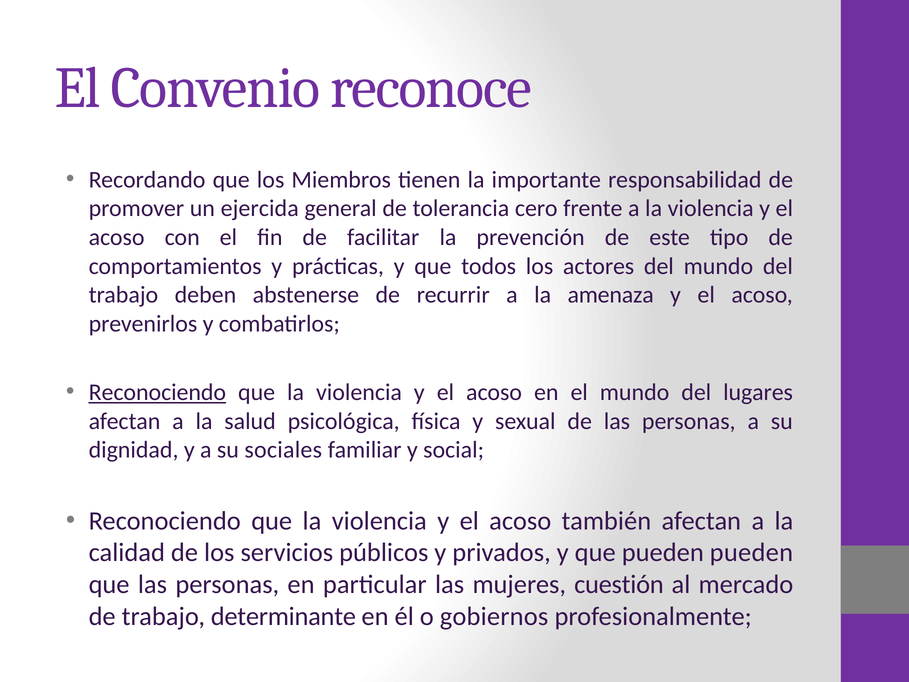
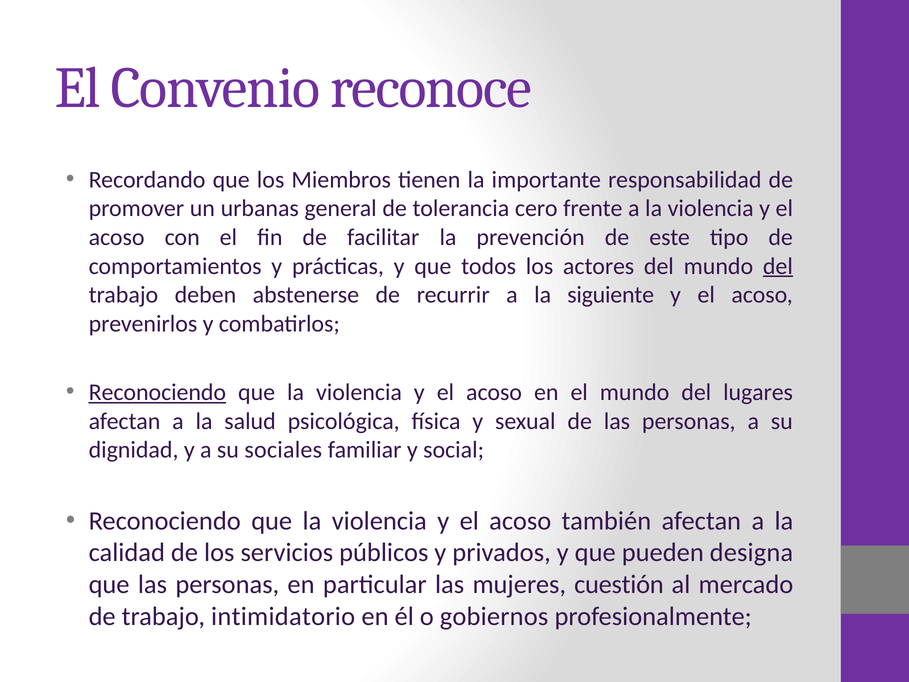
ejercida: ejercida -> urbanas (260, 208)
del underline: none -> present (778, 266)
amenaza: amenaza -> siguiente (611, 295)
pueden pueden: pueden -> designa (751, 552)
determinante: determinante -> intimidatorio (283, 616)
